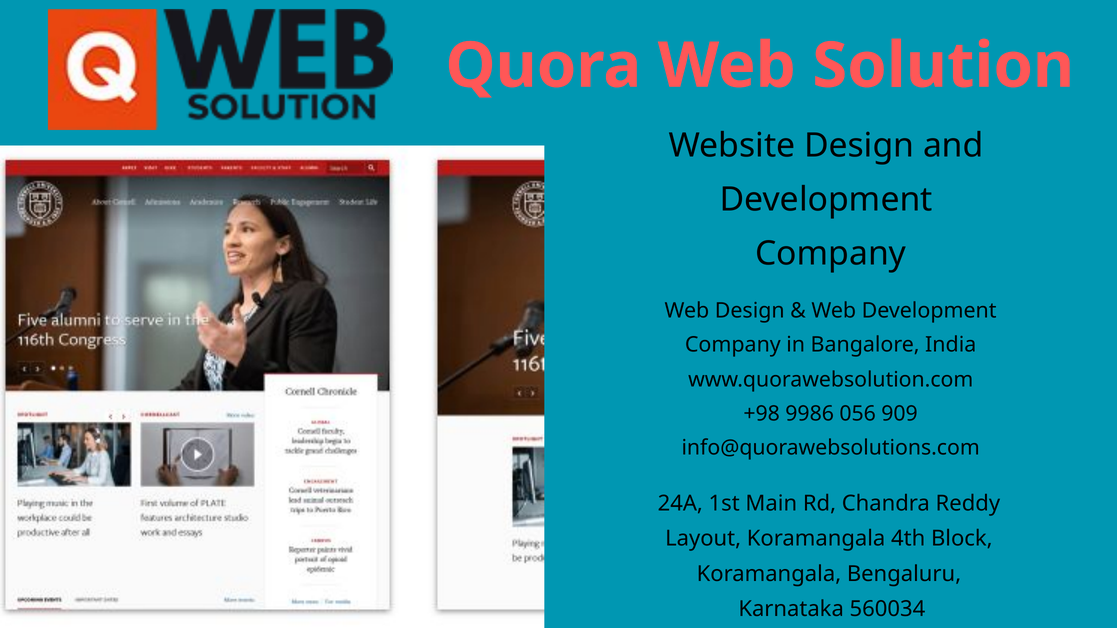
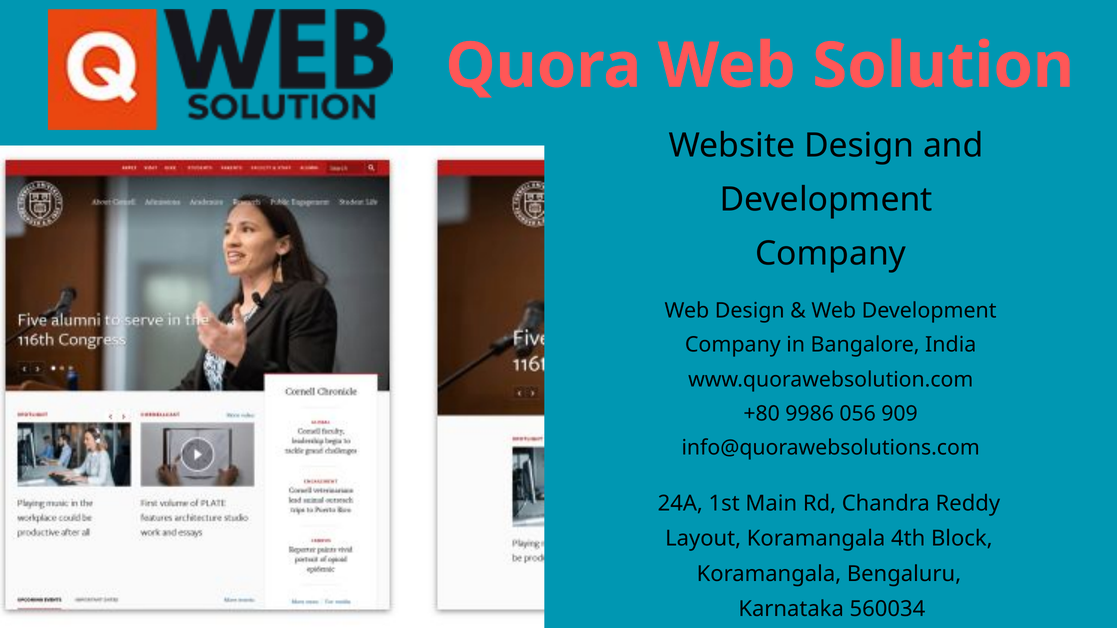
+98: +98 -> +80 (762, 414)
